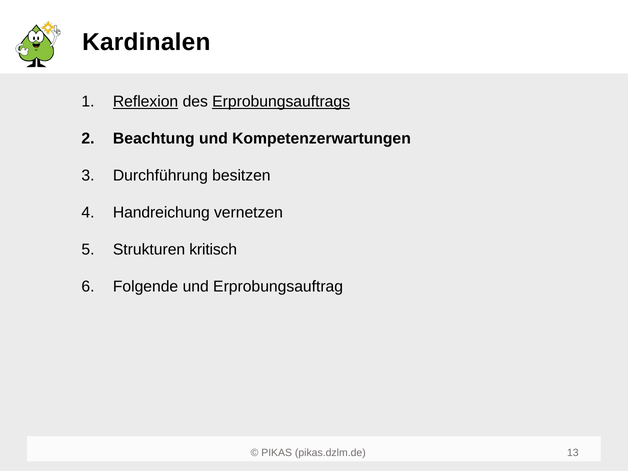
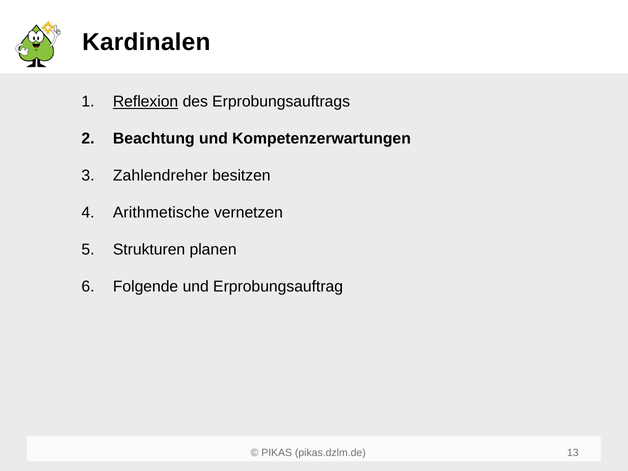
Erprobungsauftrags underline: present -> none (281, 102)
Durchführung: Durchführung -> Zahlendreher (160, 176)
Handreichung: Handreichung -> Arithmetische (161, 213)
kritisch: kritisch -> planen (213, 250)
